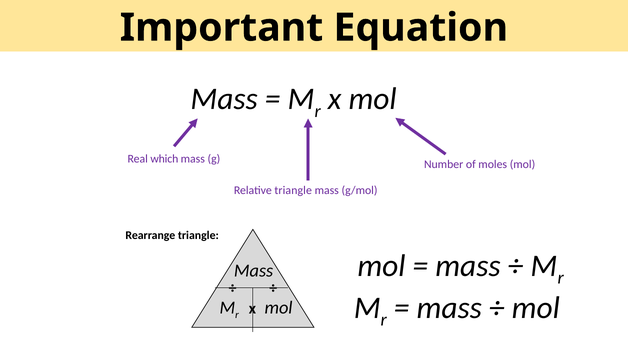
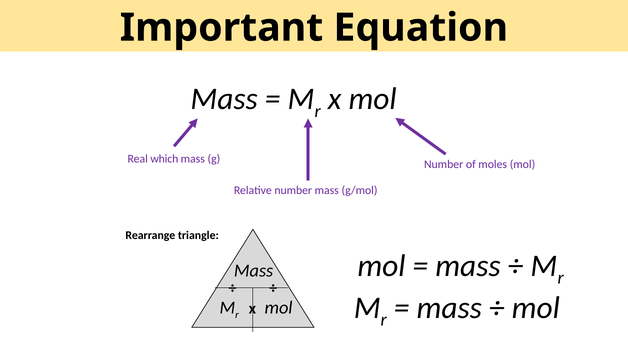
Relative triangle: triangle -> number (293, 190)
